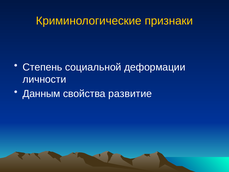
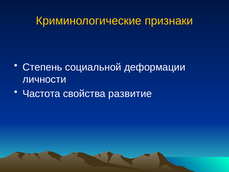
Данным: Данным -> Частота (41, 94)
